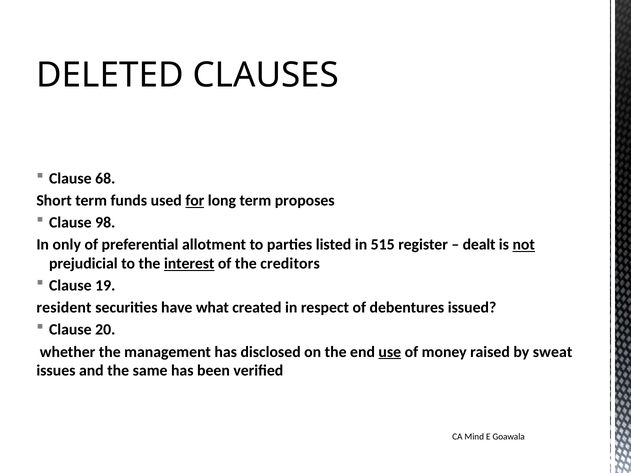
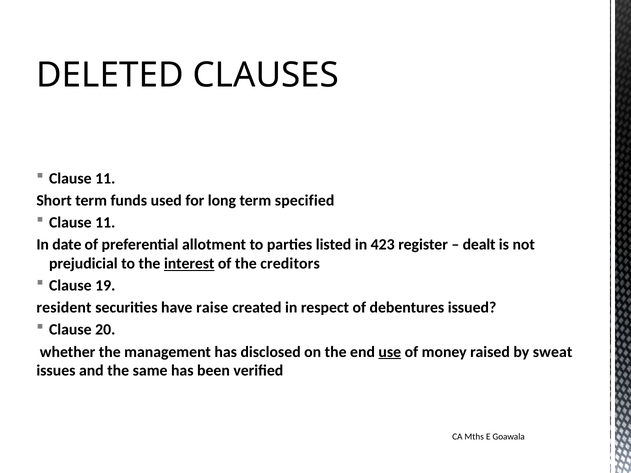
68: 68 -> 11 (105, 179)
for underline: present -> none (195, 201)
proposes: proposes -> specified (305, 201)
98: 98 -> 11 (105, 223)
only: only -> date (67, 245)
515: 515 -> 423 (383, 245)
not underline: present -> none (524, 245)
what: what -> raise (212, 308)
Mind: Mind -> Mths (474, 437)
